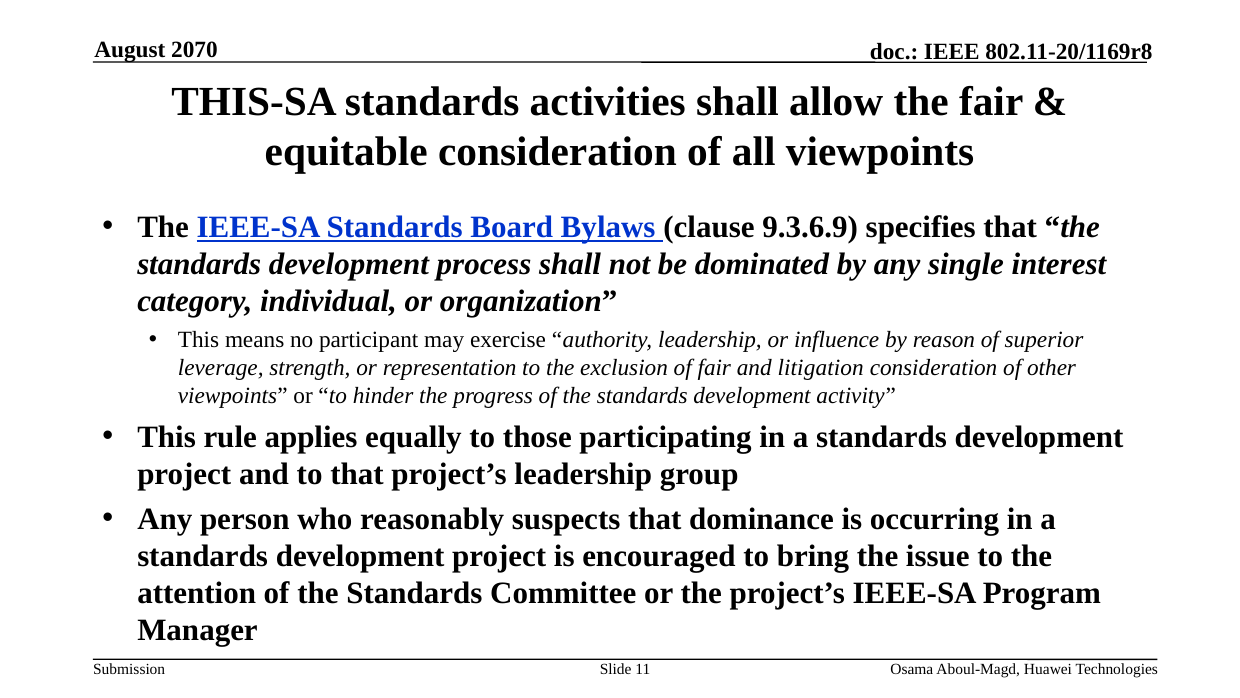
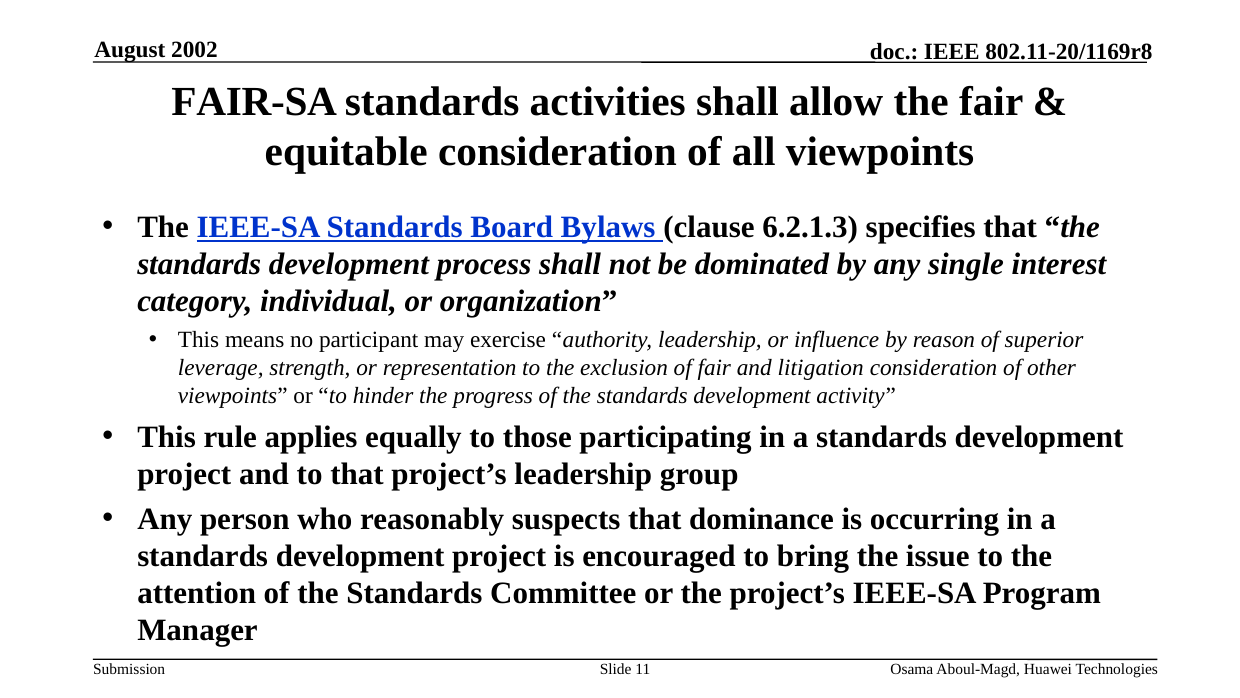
2070: 2070 -> 2002 (194, 49)
THIS-SA: THIS-SA -> FAIR-SA (254, 102)
9.3.6.9: 9.3.6.9 -> 6.2.1.3 (810, 227)
